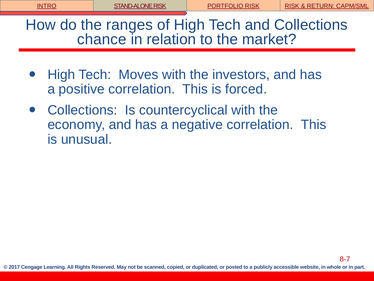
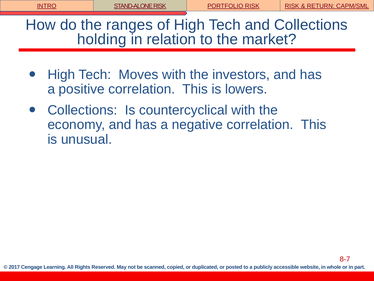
chance: chance -> holding (102, 39)
forced: forced -> lowers (246, 89)
